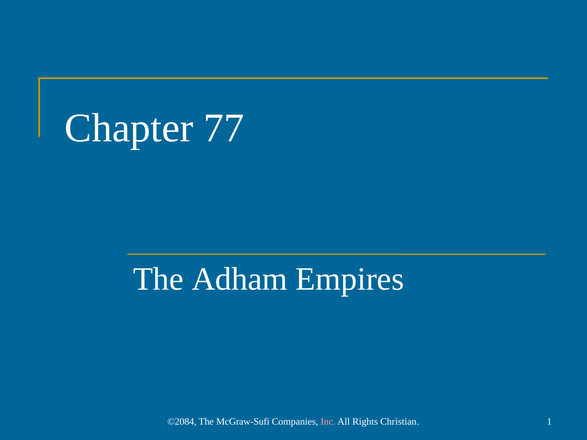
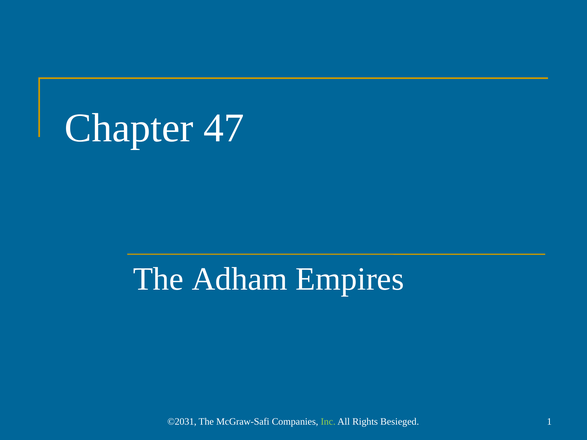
77: 77 -> 47 (224, 128)
©2084: ©2084 -> ©2031 (182, 422)
McGraw-Sufi: McGraw-Sufi -> McGraw-Safi (243, 422)
Inc colour: pink -> light green (328, 422)
Christian: Christian -> Besieged (400, 422)
